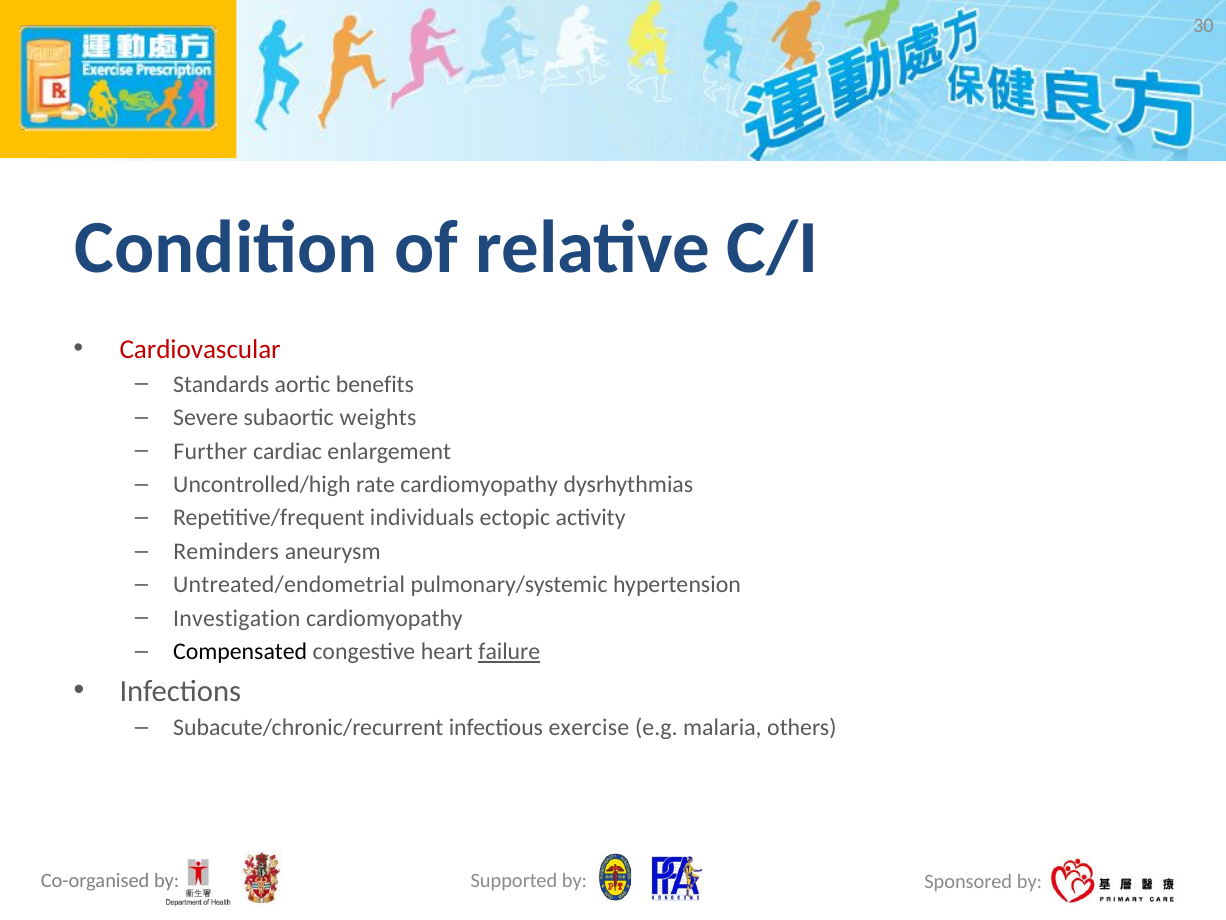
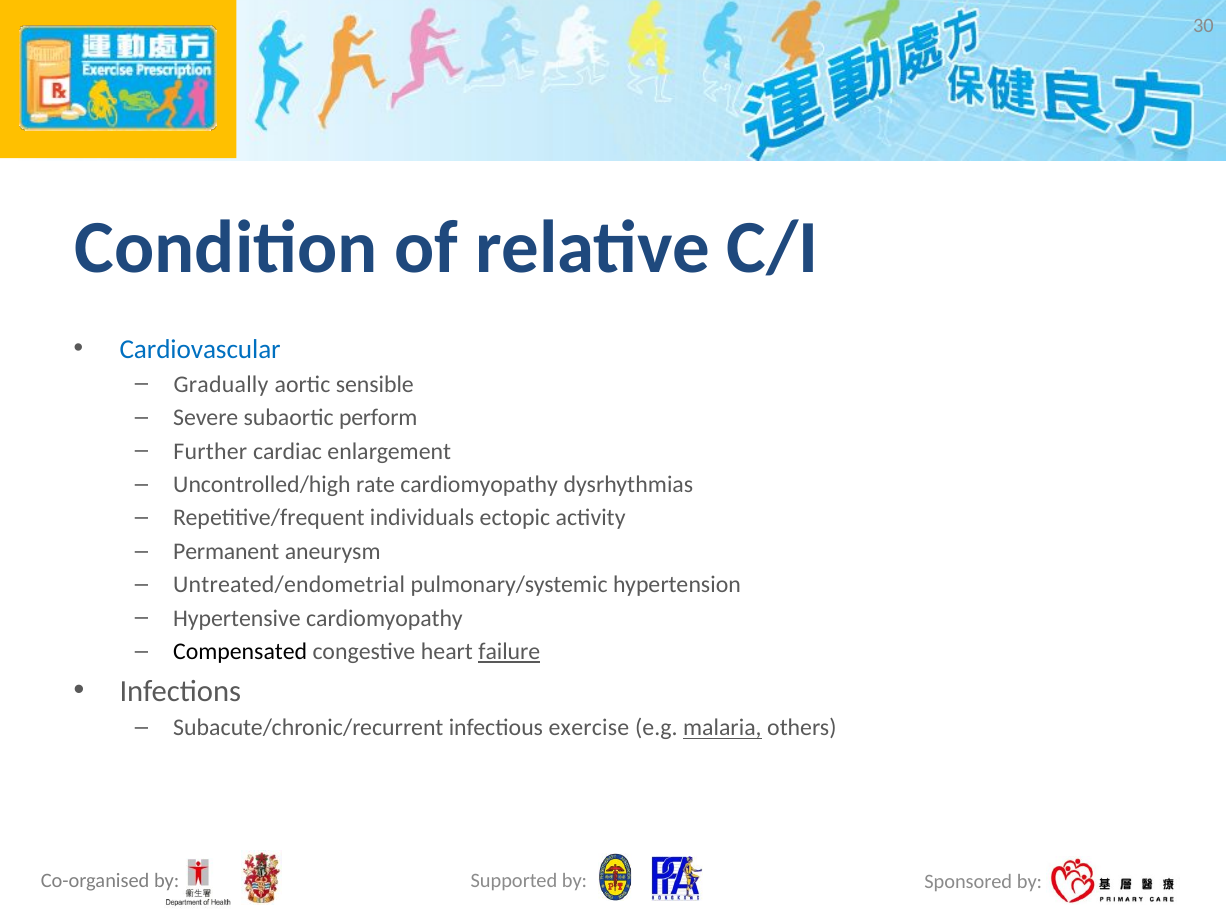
Cardiovascular colour: red -> blue (200, 349)
Standards: Standards -> Gradually (221, 384)
benefits: benefits -> sensible (375, 384)
weights: weights -> perform (378, 418)
Reminders: Reminders -> Permanent (226, 551)
Investigation: Investigation -> Hypertensive (237, 618)
malaria underline: none -> present (722, 728)
